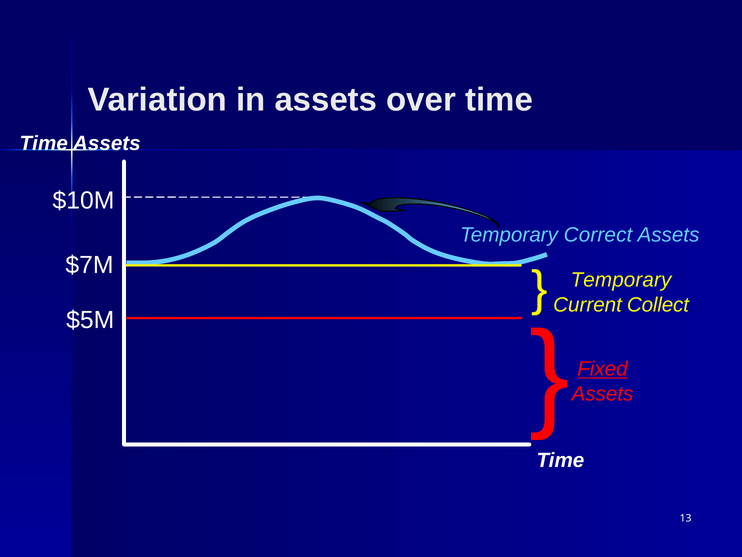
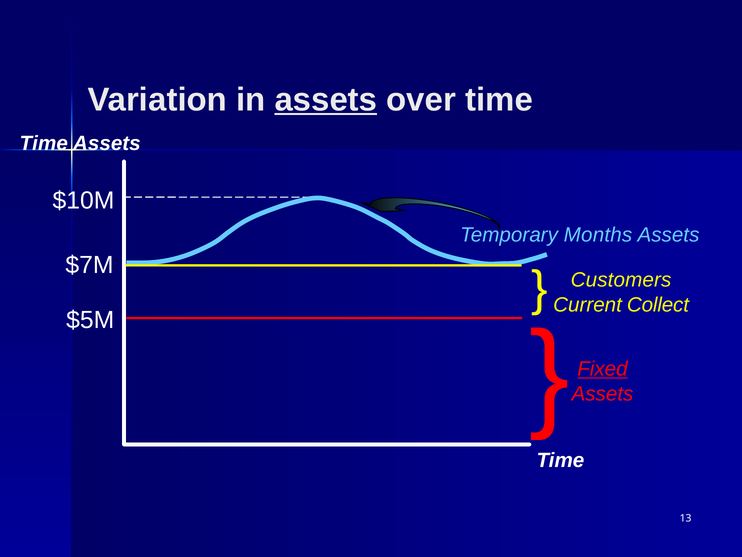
assets underline: none -> present (326, 100)
Correct: Correct -> Months (598, 235)
Temporary: Temporary -> Customers (621, 280)
